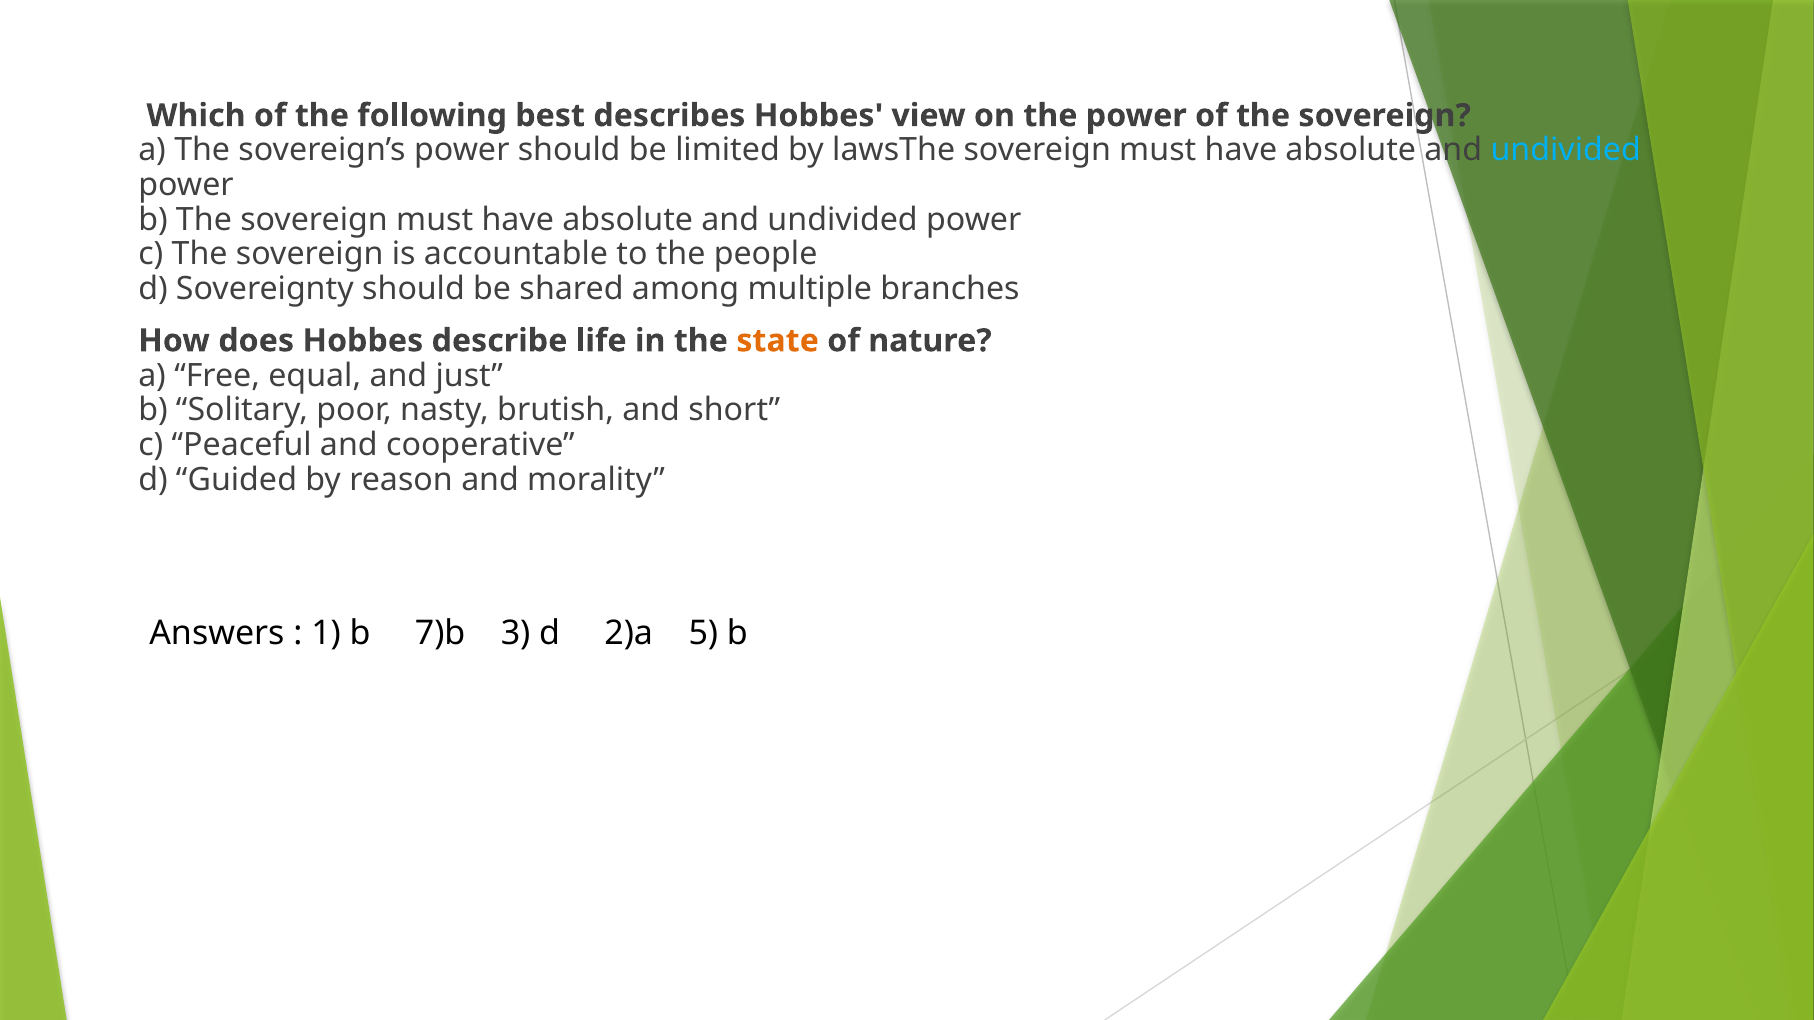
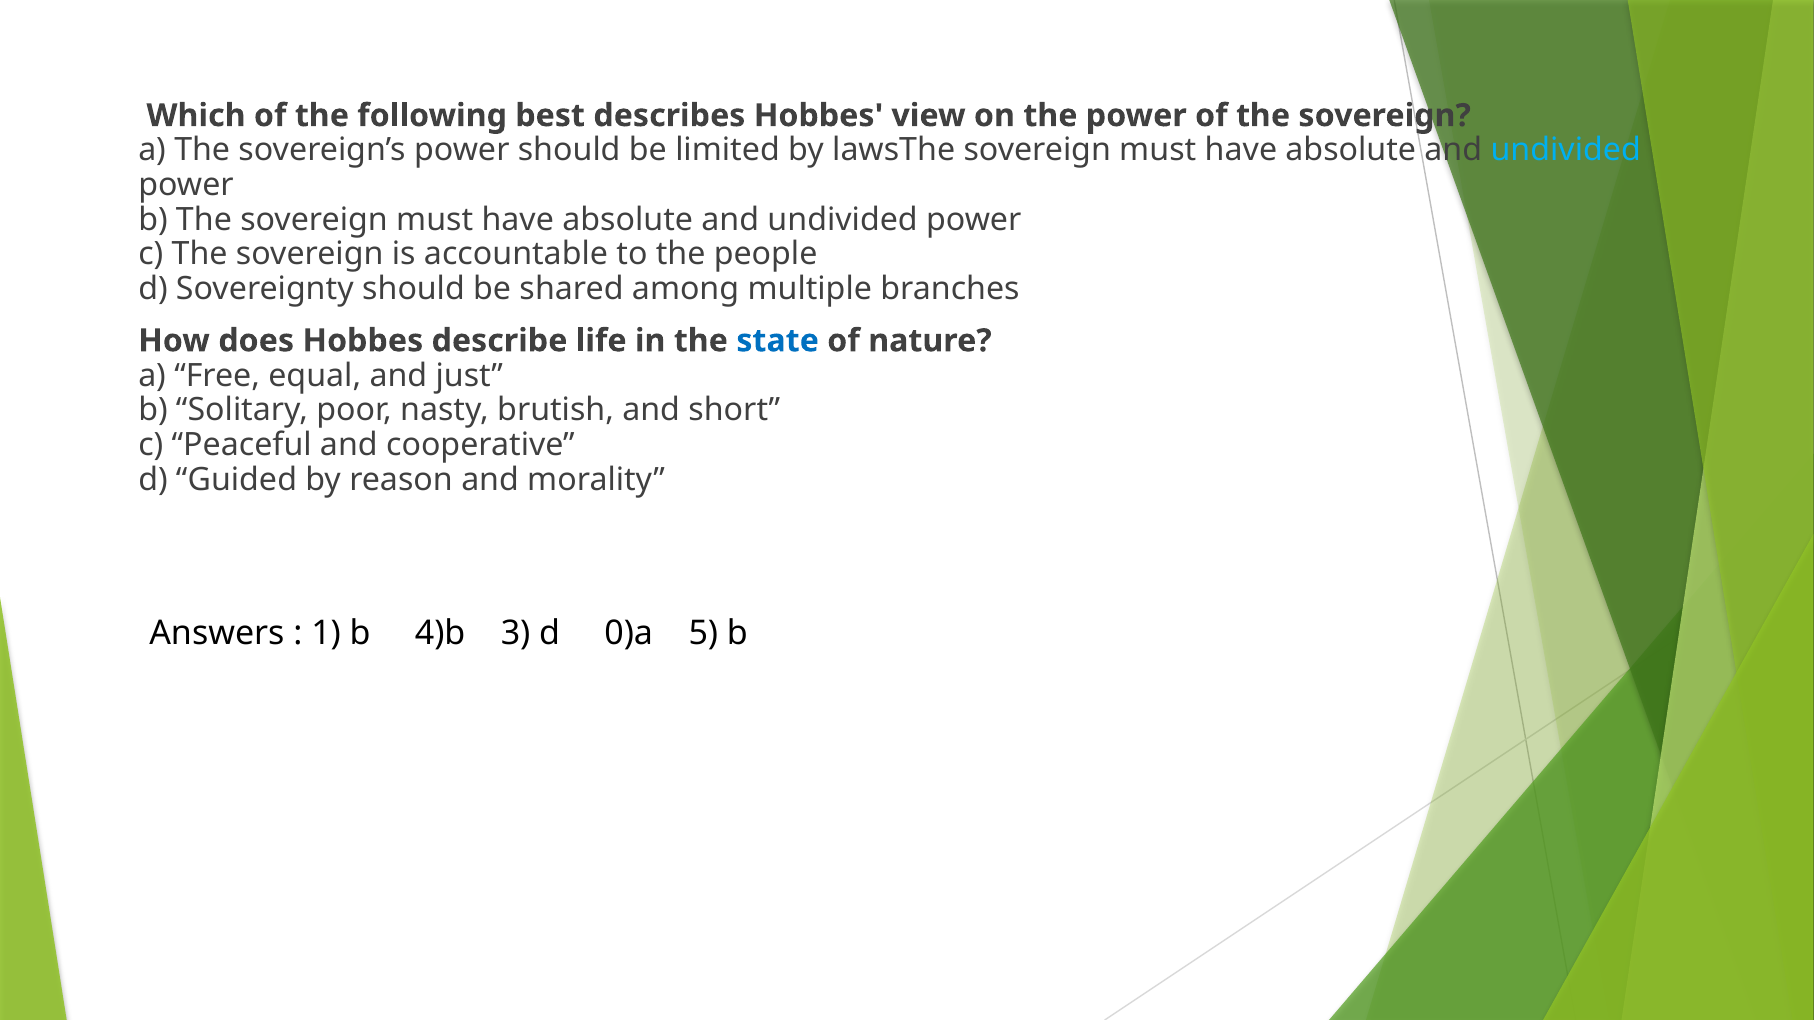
state colour: orange -> blue (778, 341)
7)b: 7)b -> 4)b (440, 634)
2)a: 2)a -> 0)a (629, 634)
